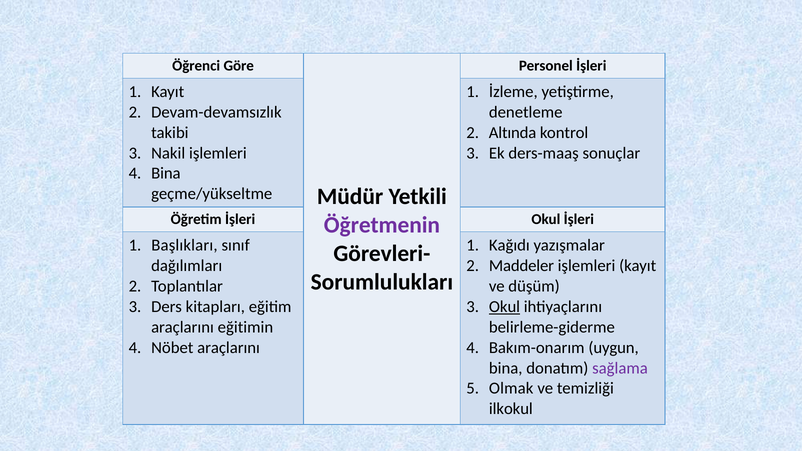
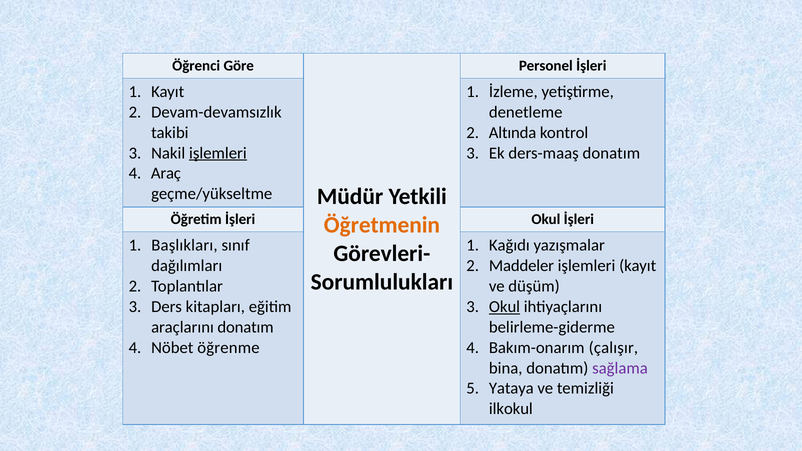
işlemleri underline: none -> present (218, 153)
ders-maaş sonuçlar: sonuçlar -> donatım (611, 153)
Bina: Bina -> Araç (166, 174)
Öğretmenin colour: purple -> orange (382, 225)
araçlarını eğitimin: eğitimin -> donatım (246, 327)
Nöbet araçlarını: araçlarını -> öğrenme (228, 348)
uygun: uygun -> çalışır (613, 348)
Olmak: Olmak -> Yataya (511, 389)
